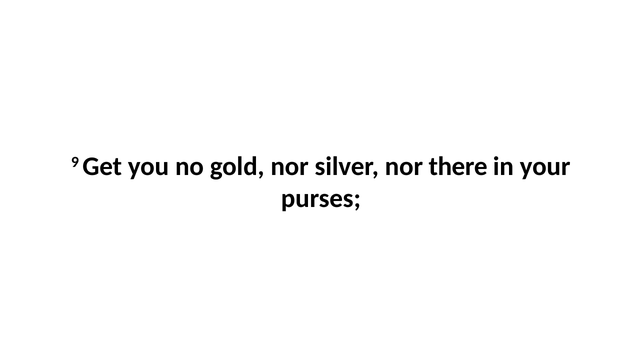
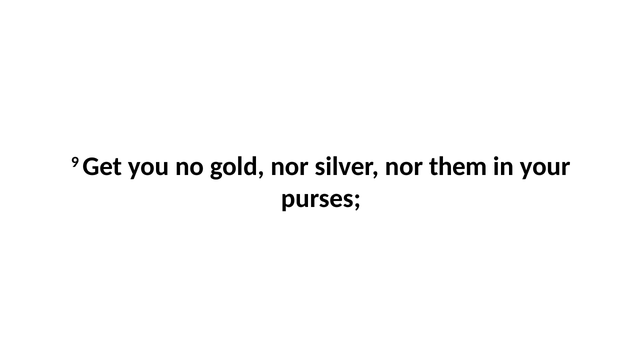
there: there -> them (458, 166)
